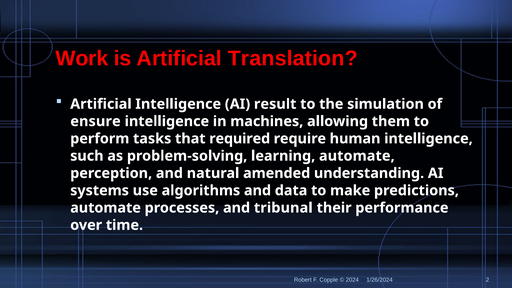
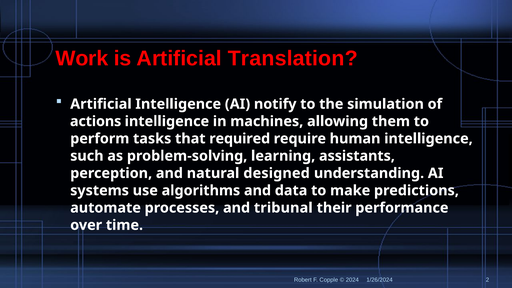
result: result -> notify (275, 104)
ensure: ensure -> actions (96, 121)
learning automate: automate -> assistants (357, 156)
amended: amended -> designed (277, 173)
